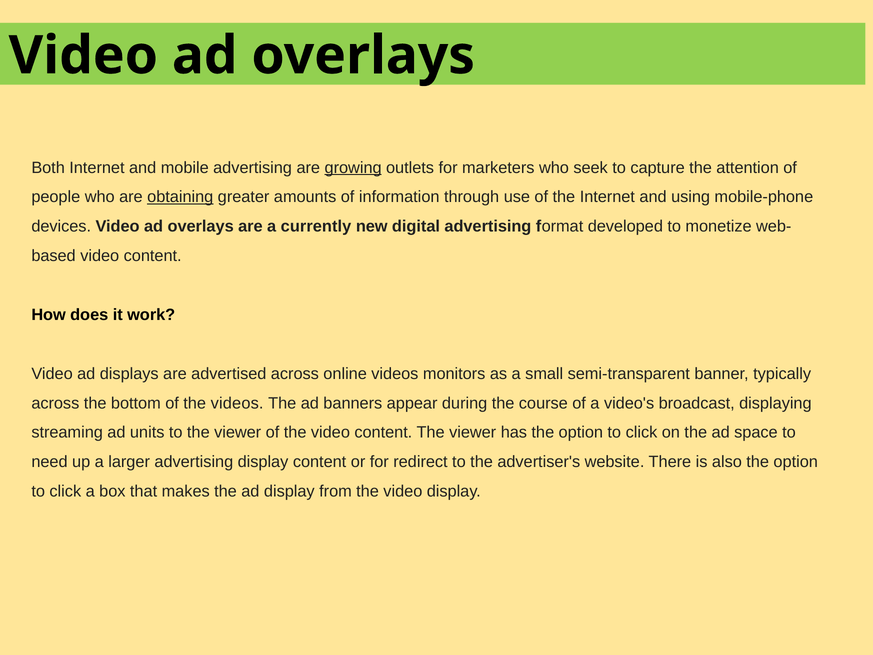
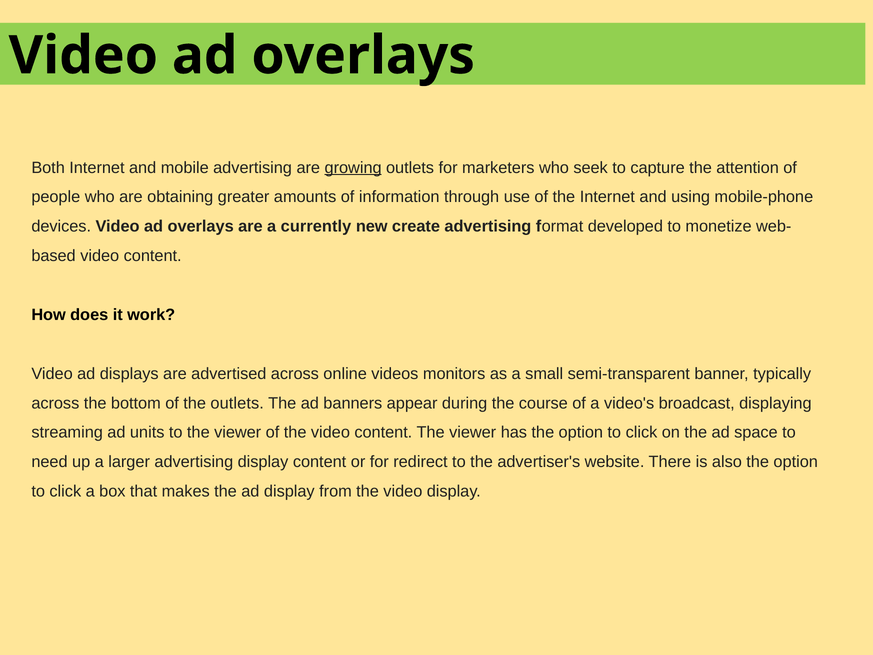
obtaining underline: present -> none (180, 197)
digital: digital -> create (416, 226)
the videos: videos -> outlets (237, 403)
